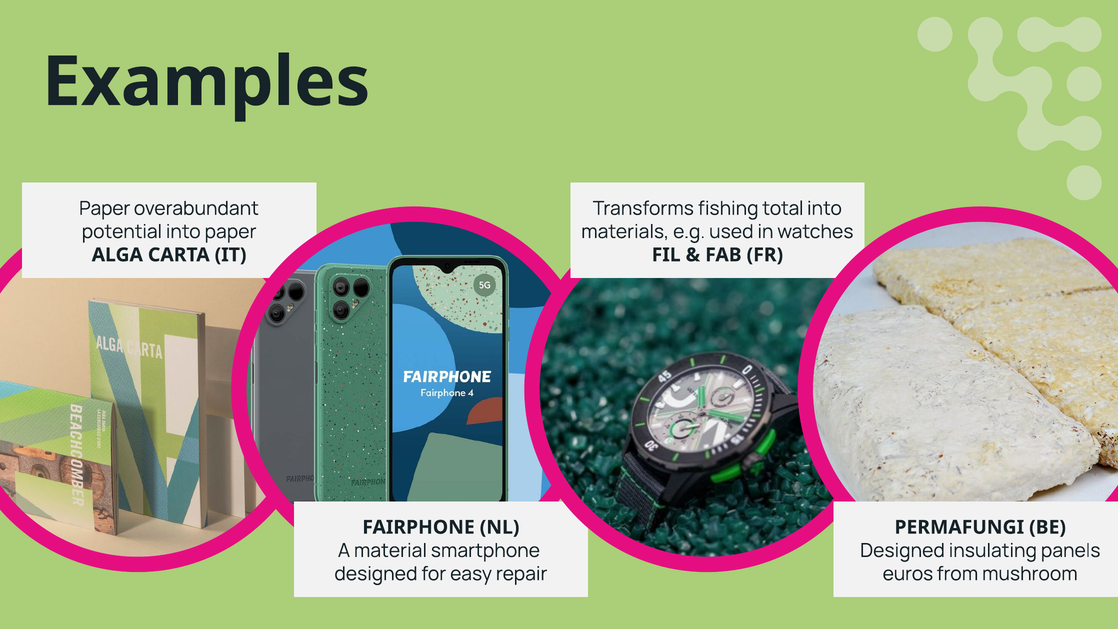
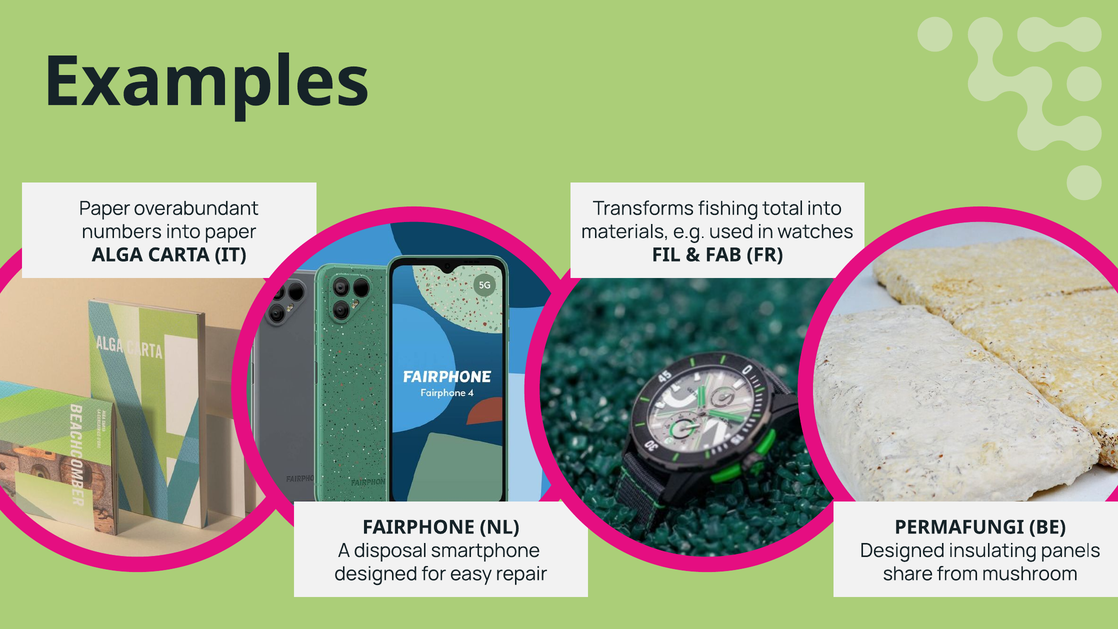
potential: potential -> numbers (122, 232)
material: material -> disposal (391, 550)
euros: euros -> share (908, 574)
